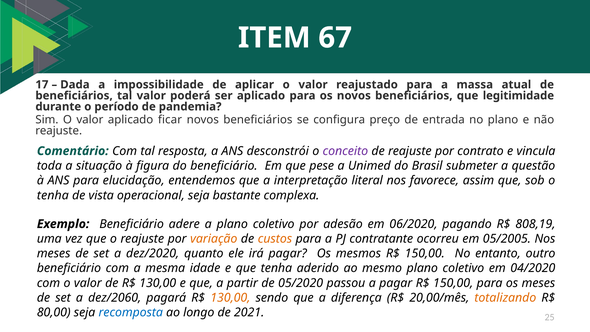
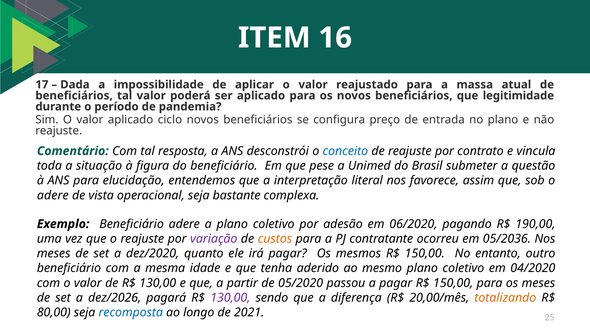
67: 67 -> 16 (335, 38)
ficar: ficar -> ciclo (170, 120)
conceito colour: purple -> blue (345, 151)
tenha: tenha -> adere (53, 195)
808,19: 808,19 -> 190,00 (535, 224)
variação colour: orange -> purple (214, 239)
05/2005: 05/2005 -> 05/2036 (507, 239)
dez/2060: dez/2060 -> dez/2026 (115, 298)
130,00 colour: orange -> purple (230, 298)
